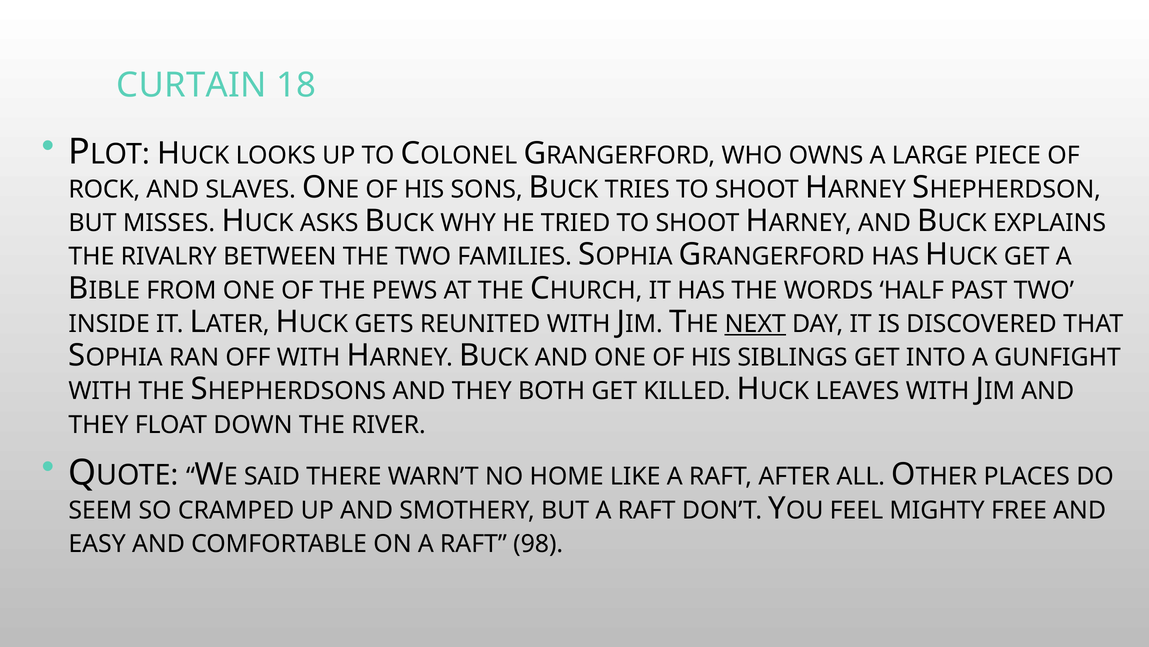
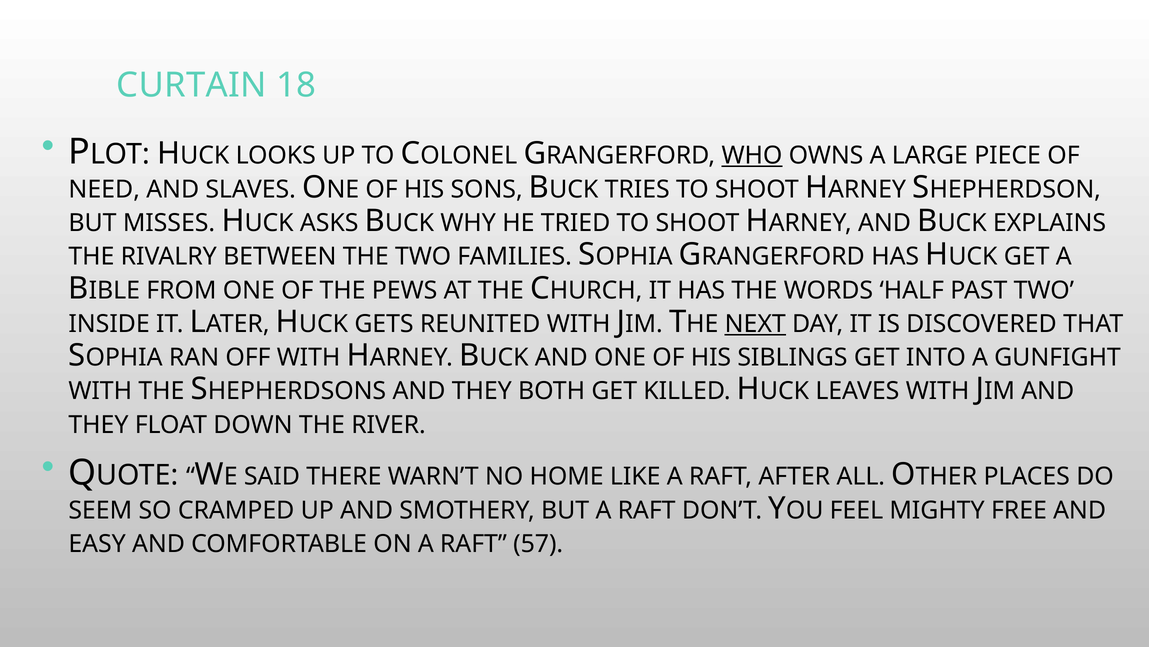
WHO underline: none -> present (752, 155)
ROCK: ROCK -> NEED (104, 189)
98: 98 -> 57 (538, 544)
